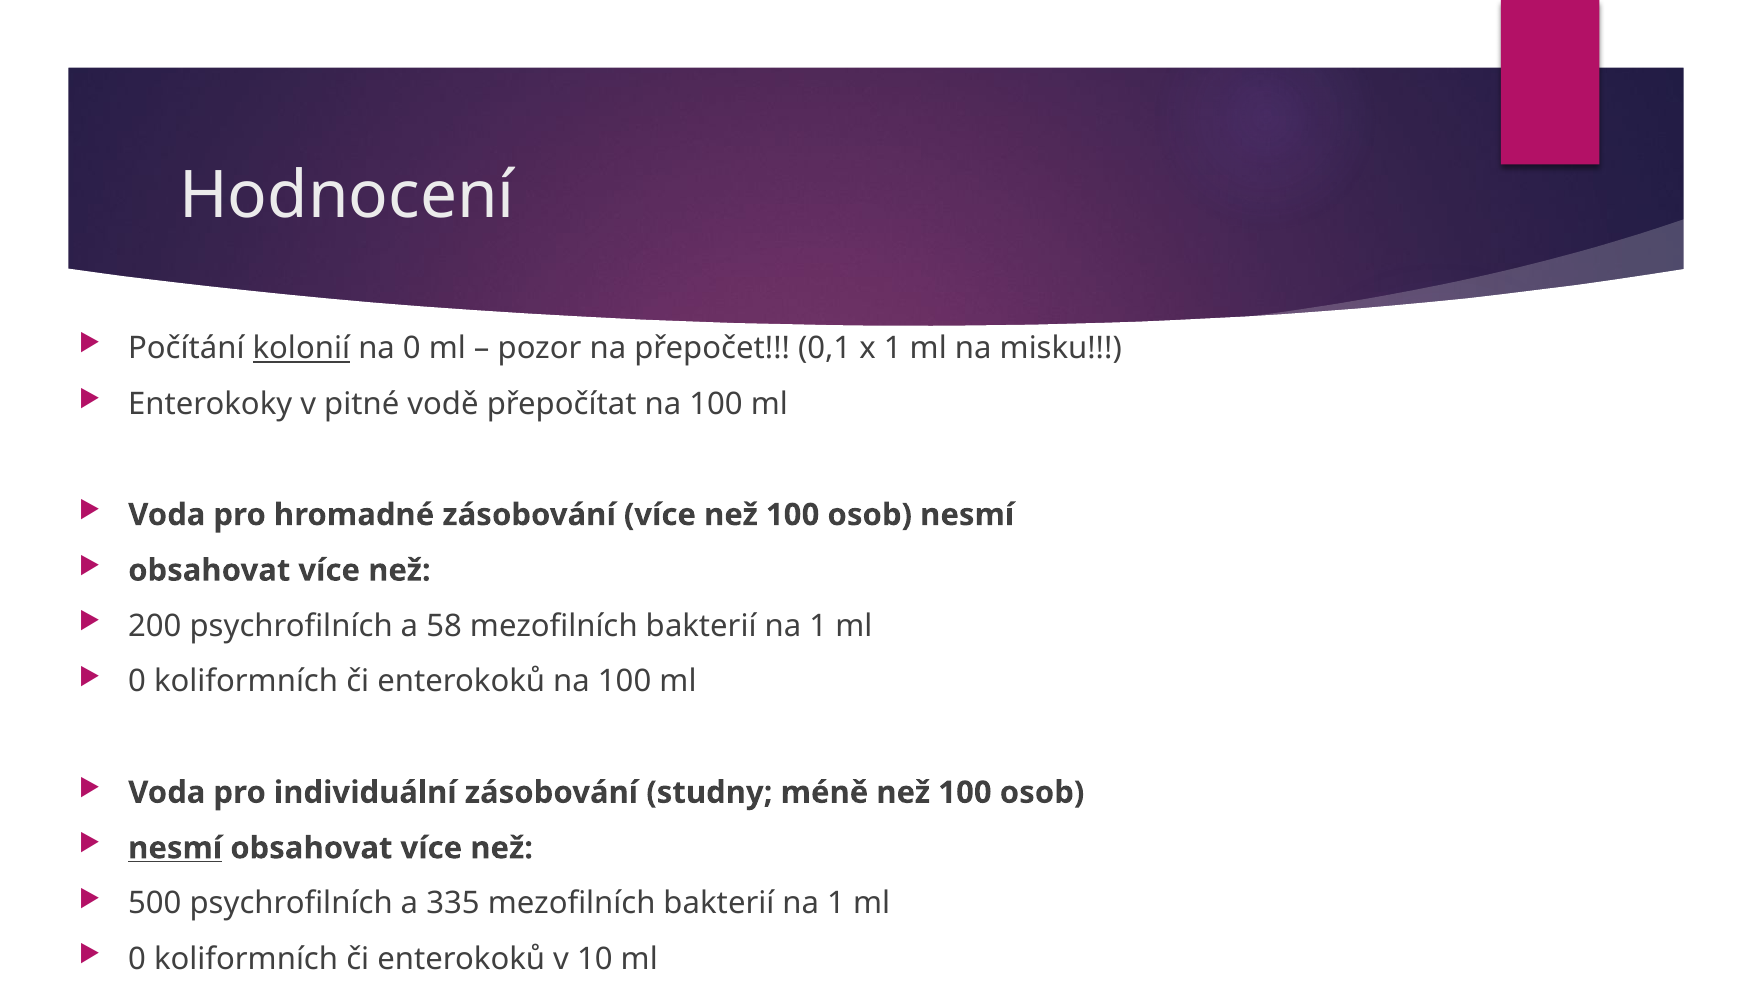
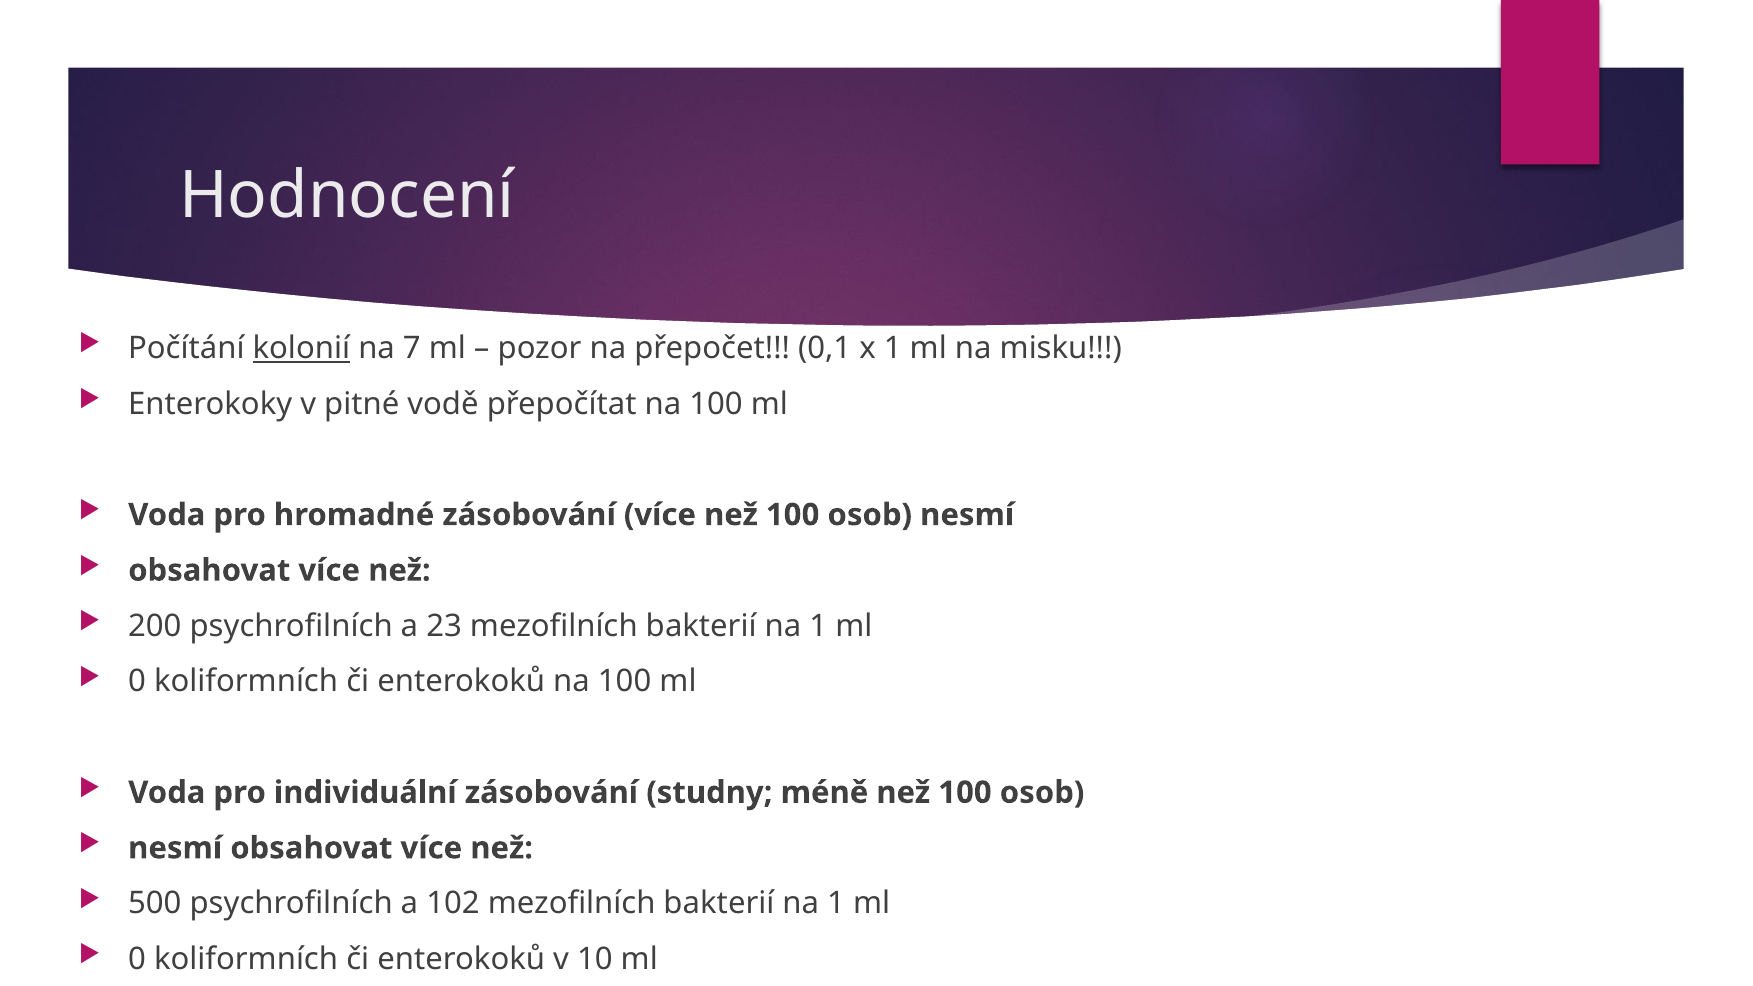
na 0: 0 -> 7 (412, 348)
58: 58 -> 23 (444, 626)
nesmí underline: present -> none (175, 848)
335: 335 -> 102 (453, 904)
